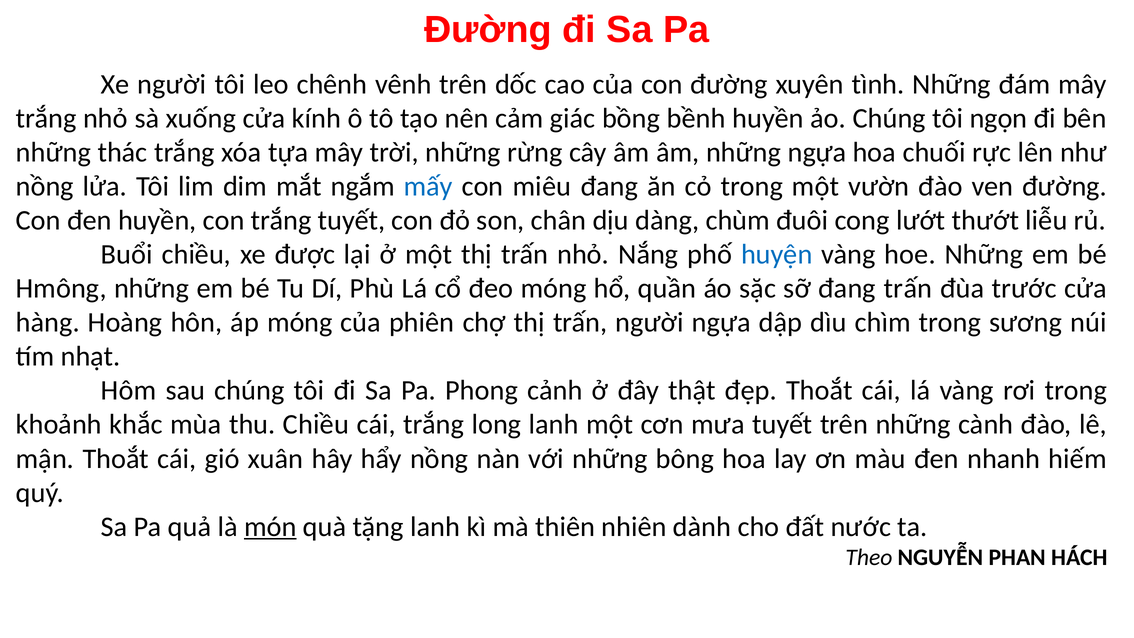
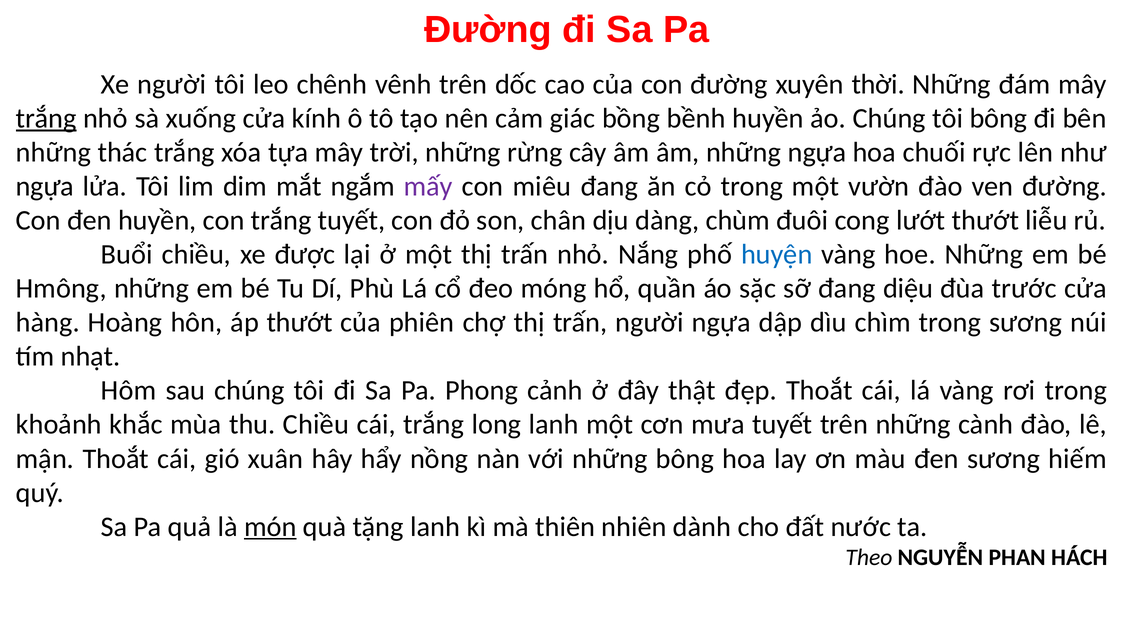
tình: tình -> thời (878, 84)
trắng underline: none -> present (46, 118)
tôi ngọn: ngọn -> bông (998, 118)
nồng: nồng -> ngựa (45, 186)
mấy colour: blue -> purple (428, 186)
đang trấn: trấn -> diệu (908, 288)
áp móng: móng -> thướt (300, 322)
đen nhanh: nhanh -> sương (1004, 459)
